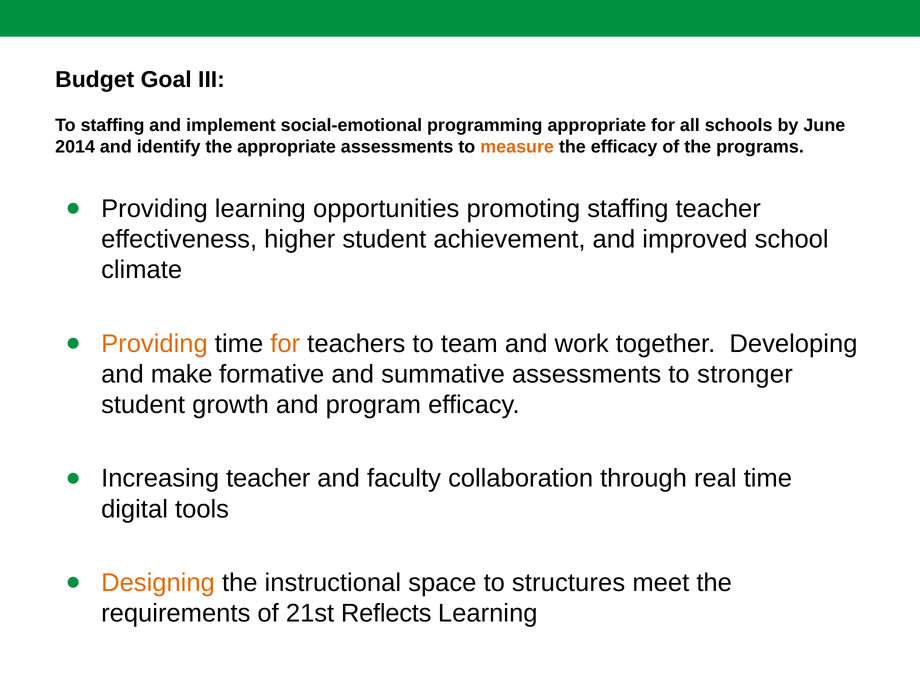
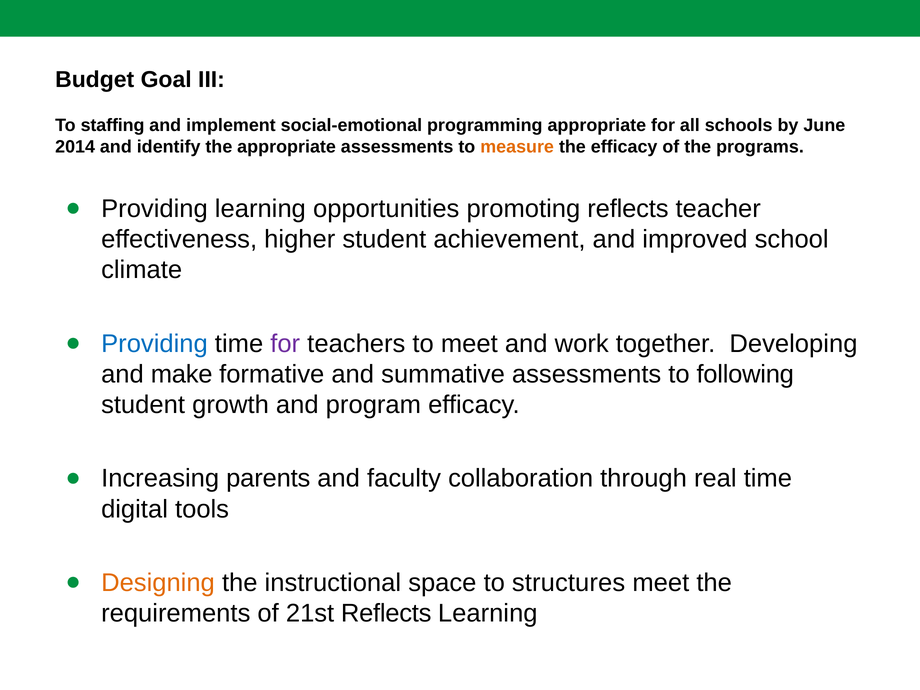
promoting staffing: staffing -> reflects (628, 209)
Providing colour: orange -> blue (155, 344)
for colour: orange -> purple (285, 344)
to team: team -> meet (469, 344)
stronger: stronger -> following (745, 374)
Increasing teacher: teacher -> parents (268, 479)
